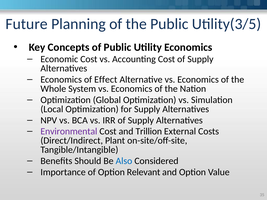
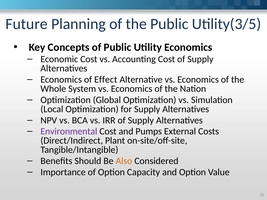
Trillion: Trillion -> Pumps (149, 132)
Also colour: blue -> orange (124, 161)
Relevant: Relevant -> Capacity (144, 172)
